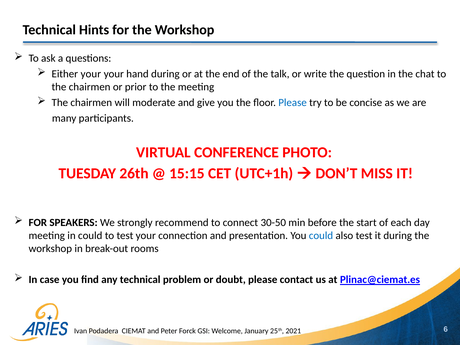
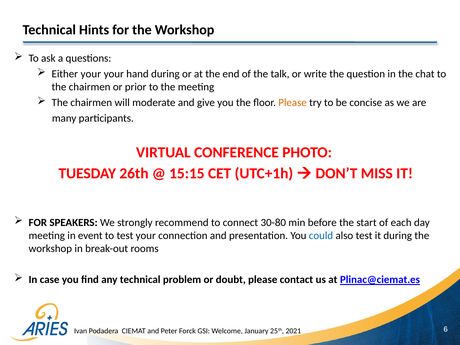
Please colour: blue -> orange (293, 103)
30-50: 30-50 -> 30-80 (273, 222)
in could: could -> event (90, 235)
